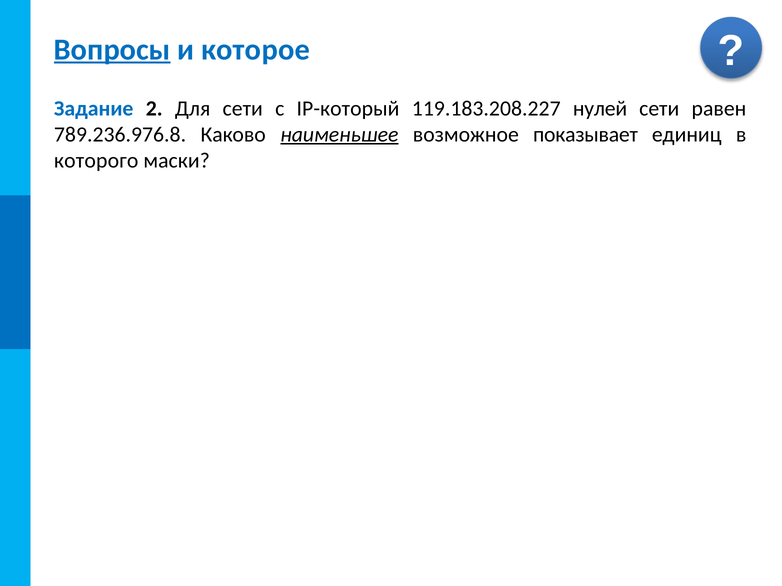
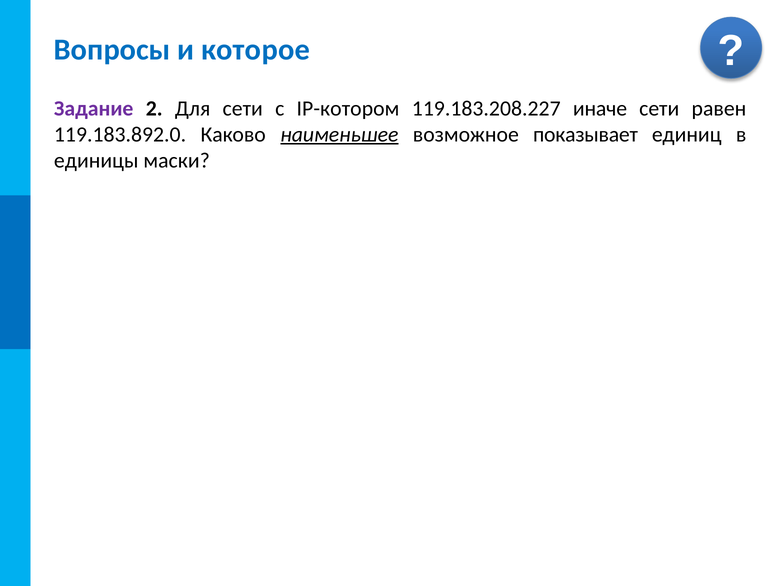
Вопросы underline: present -> none (112, 50)
Задание colour: blue -> purple (94, 108)
IP-который: IP-который -> IP-котором (348, 108)
нулей: нулей -> иначе (600, 108)
789.236.976.8: 789.236.976.8 -> 119.183.892.0 (120, 135)
которого: которого -> единицы (96, 161)
